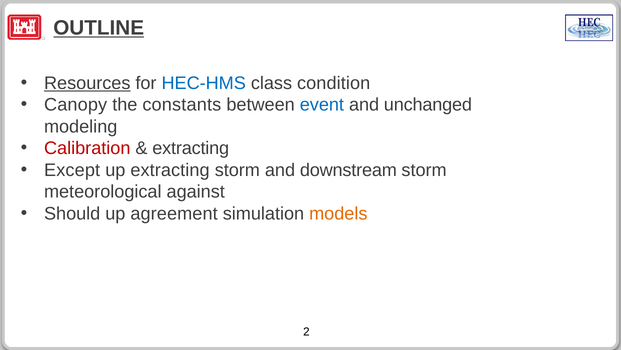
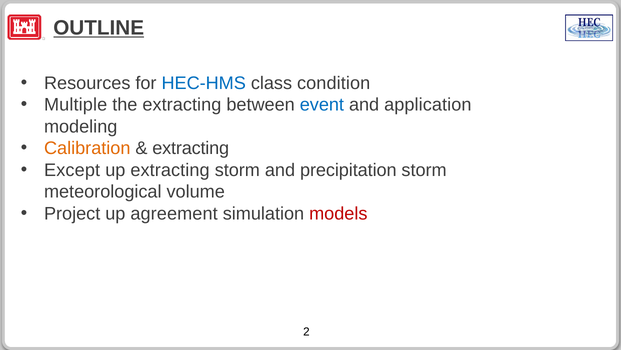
Resources underline: present -> none (87, 83)
Canopy: Canopy -> Multiple (76, 105)
the constants: constants -> extracting (182, 105)
unchanged: unchanged -> application (428, 105)
Calibration colour: red -> orange (87, 148)
downstream: downstream -> precipitation (348, 170)
against: against -> volume (196, 191)
Should: Should -> Project (72, 213)
models colour: orange -> red (338, 213)
